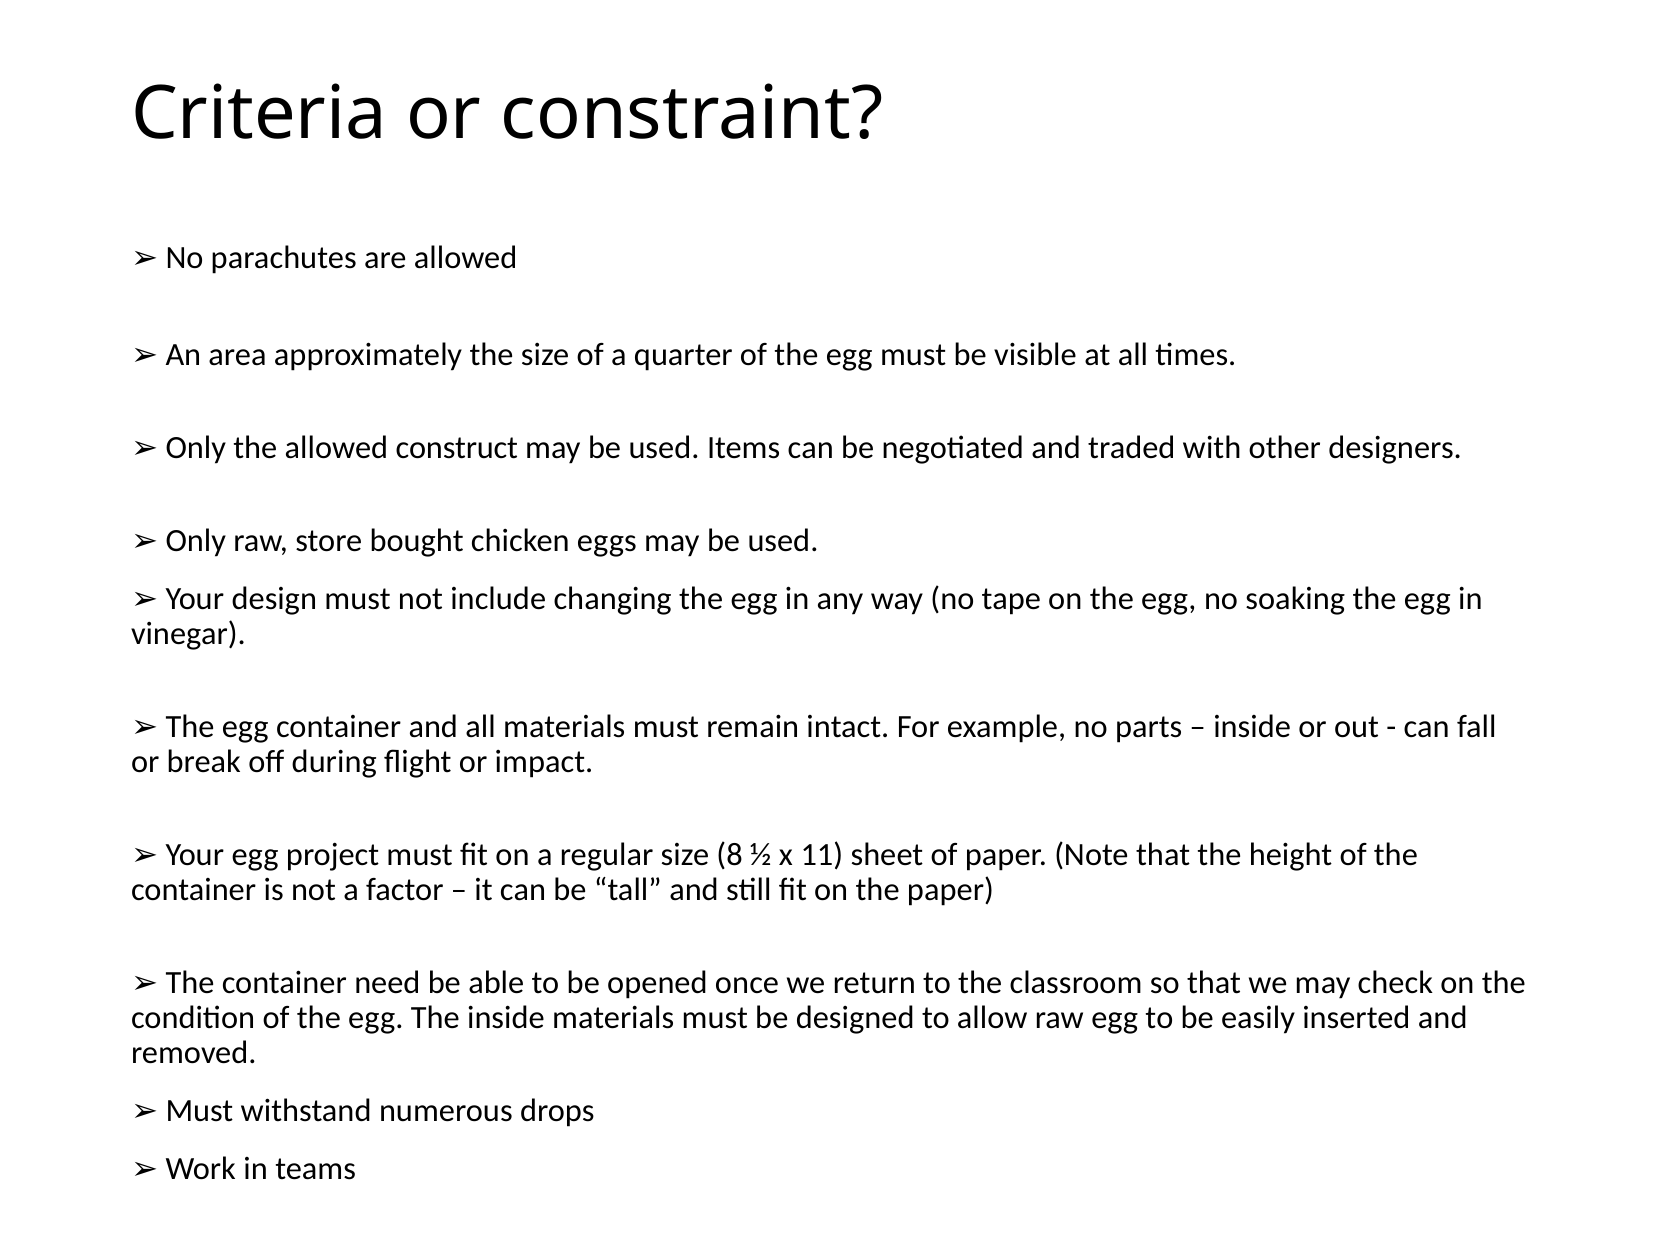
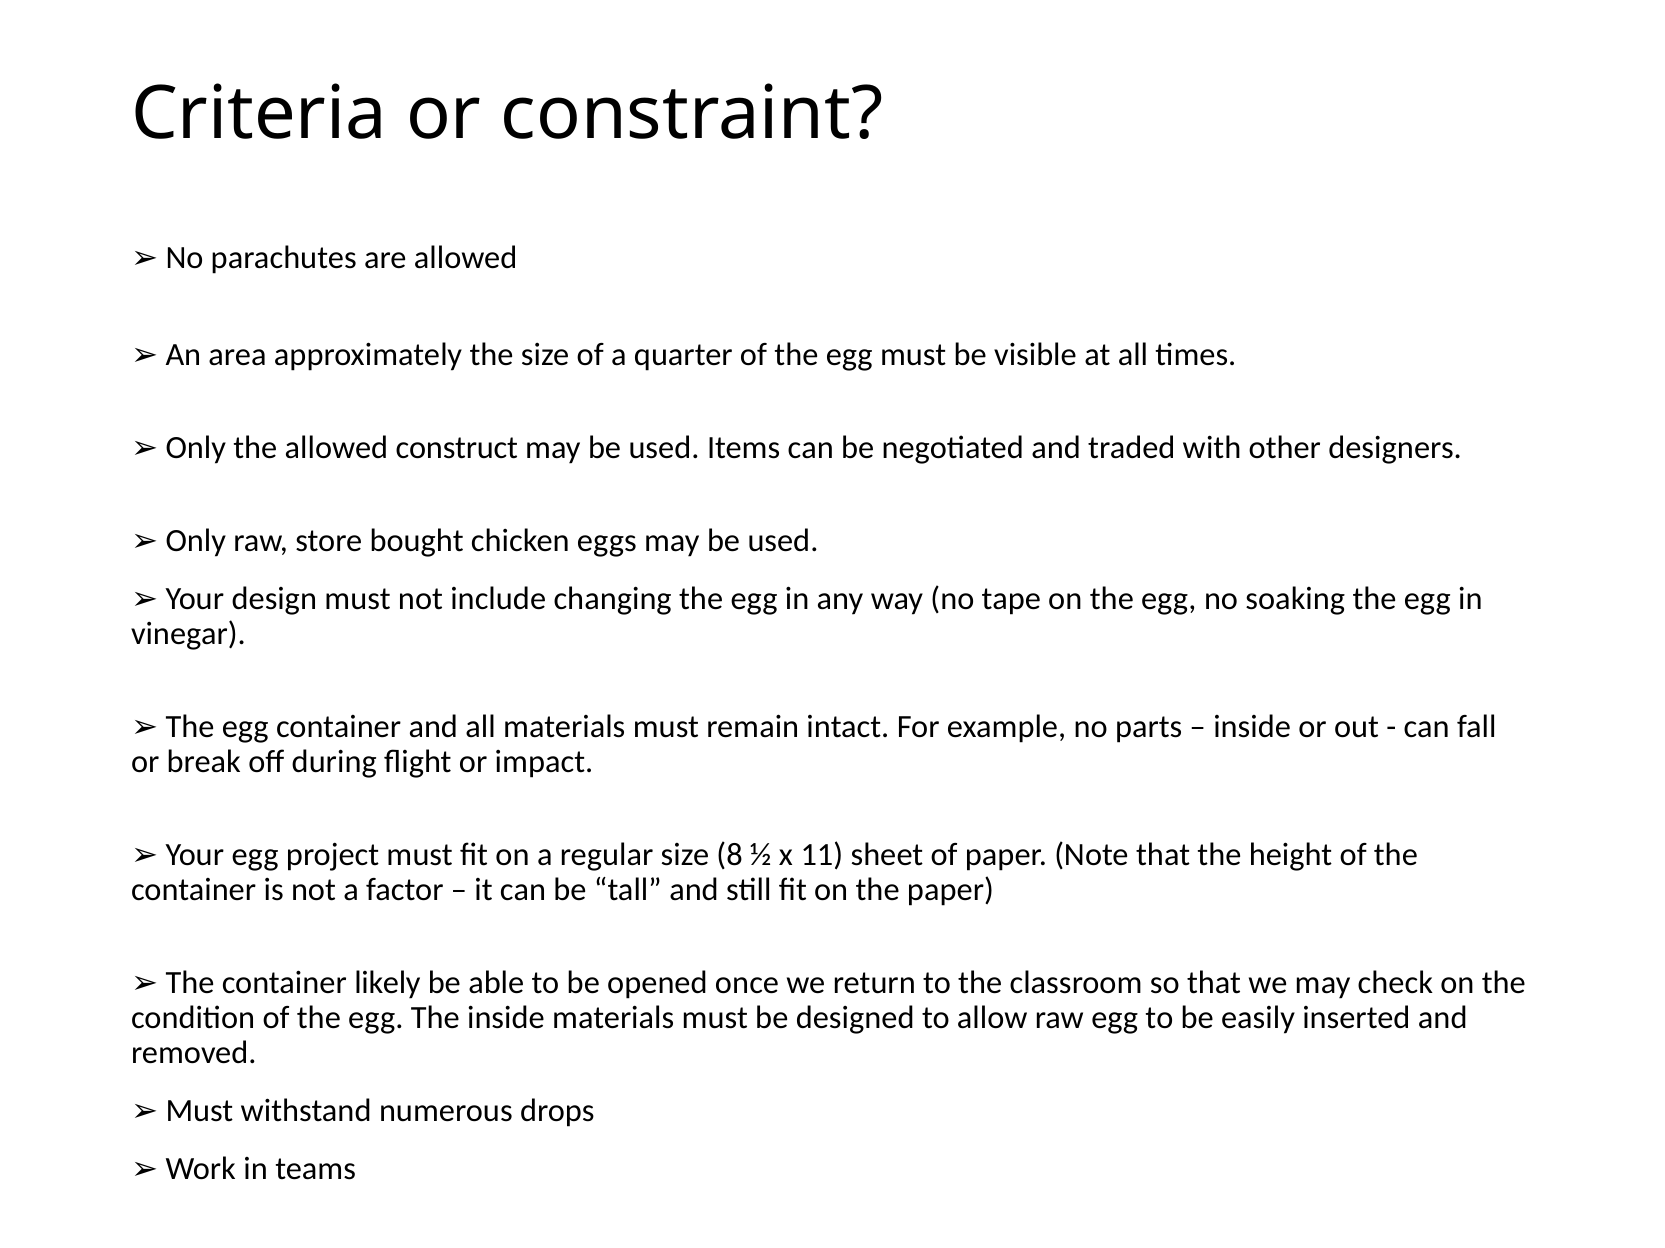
need: need -> likely (387, 983)
